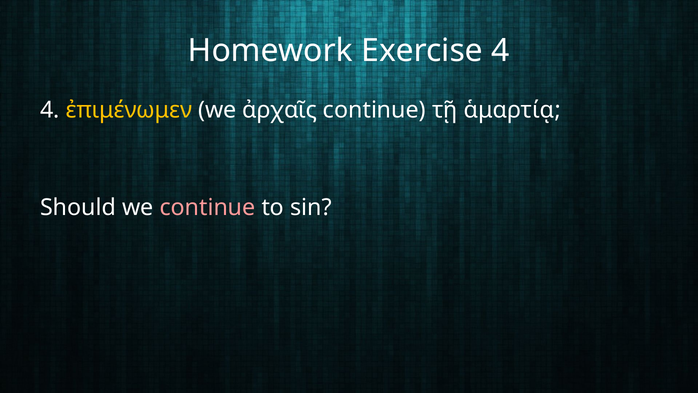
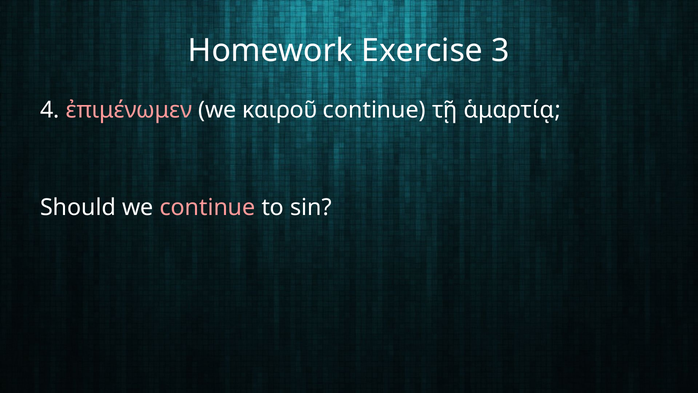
Exercise 4: 4 -> 3 (501, 51)
ἐπιμένωμεν colour: yellow -> pink (129, 110)
ἀρχαῖς: ἀρχαῖς -> καιροῦ (280, 110)
